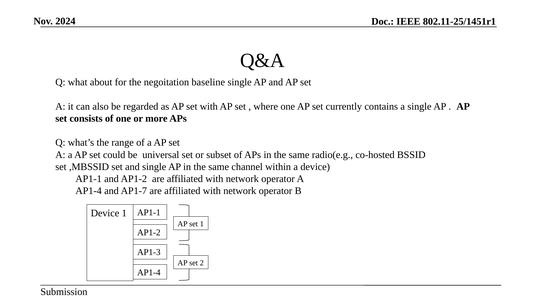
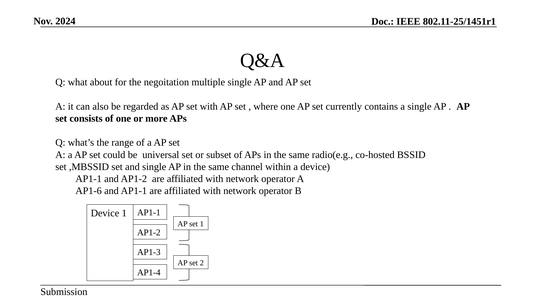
baseline: baseline -> multiple (208, 82)
AP1-4: AP1-4 -> AP1-6 (89, 191)
and AP1-7: AP1-7 -> AP1-1 (134, 191)
